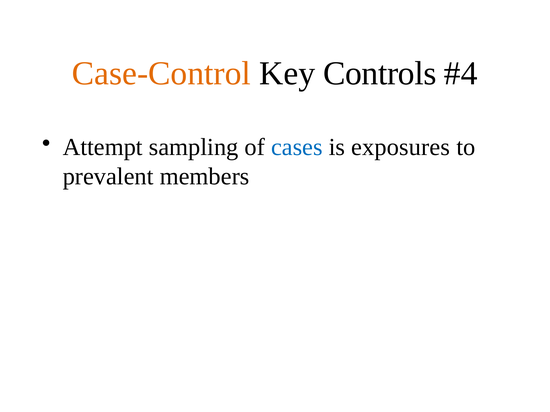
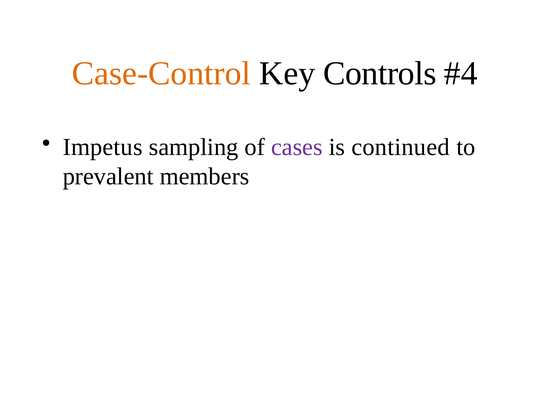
Attempt: Attempt -> Impetus (103, 147)
cases colour: blue -> purple (297, 147)
exposures: exposures -> continued (401, 147)
